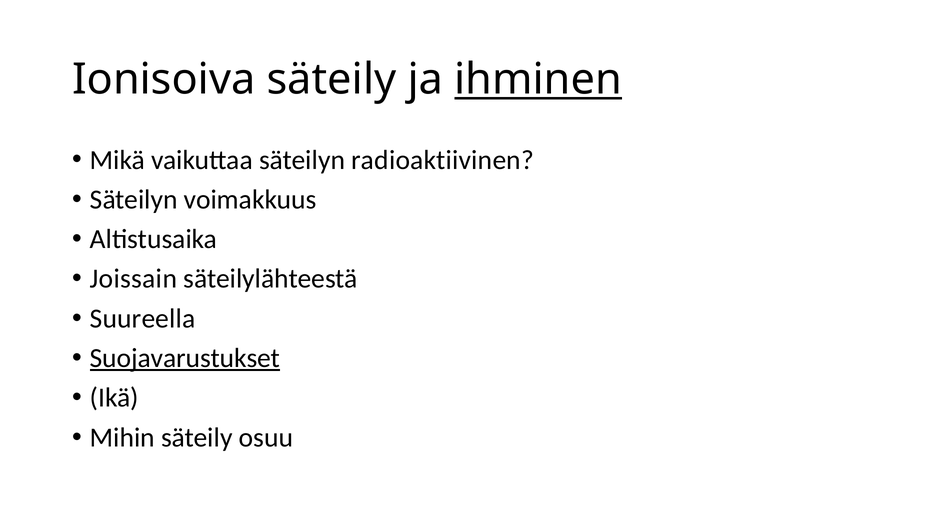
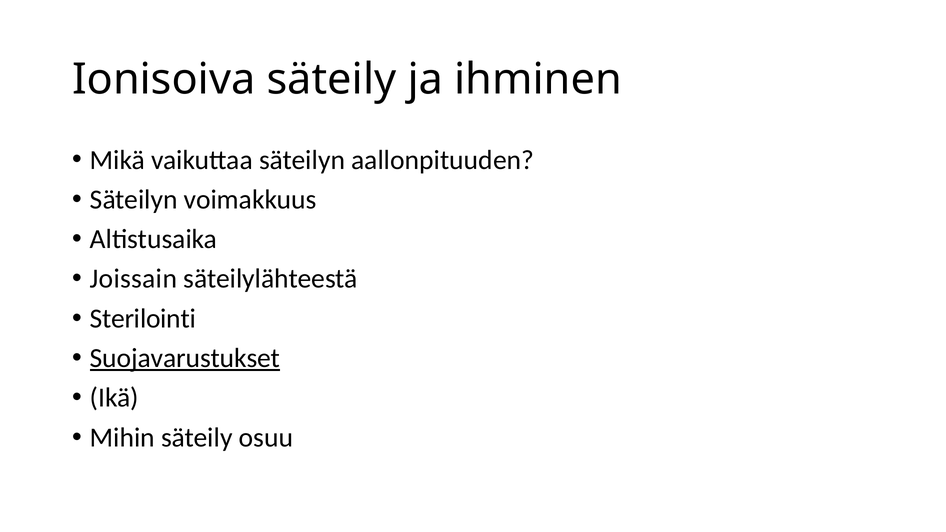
ihminen underline: present -> none (538, 79)
radioaktiivinen: radioaktiivinen -> aallonpituuden (443, 160)
Suureella: Suureella -> Sterilointi (143, 319)
